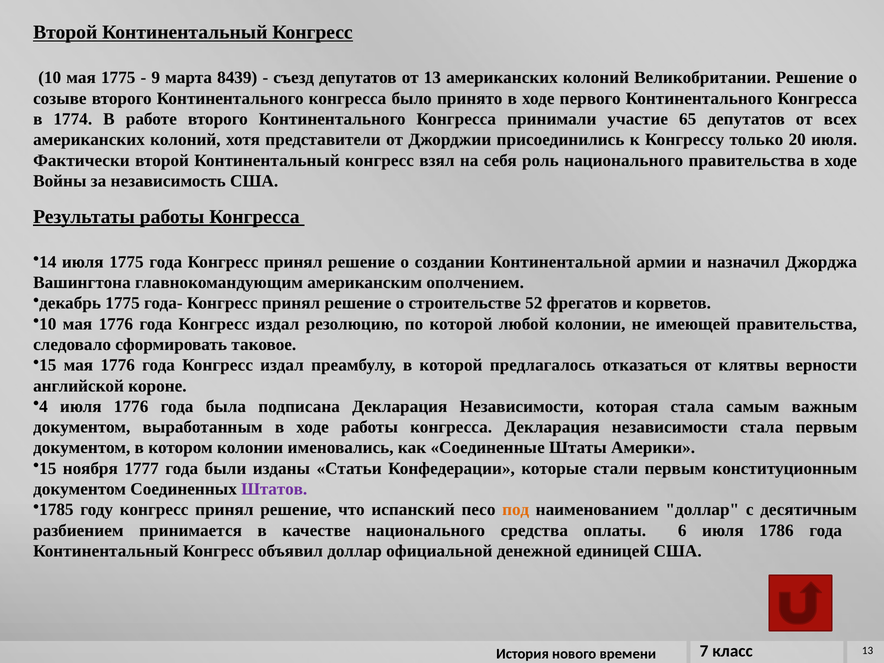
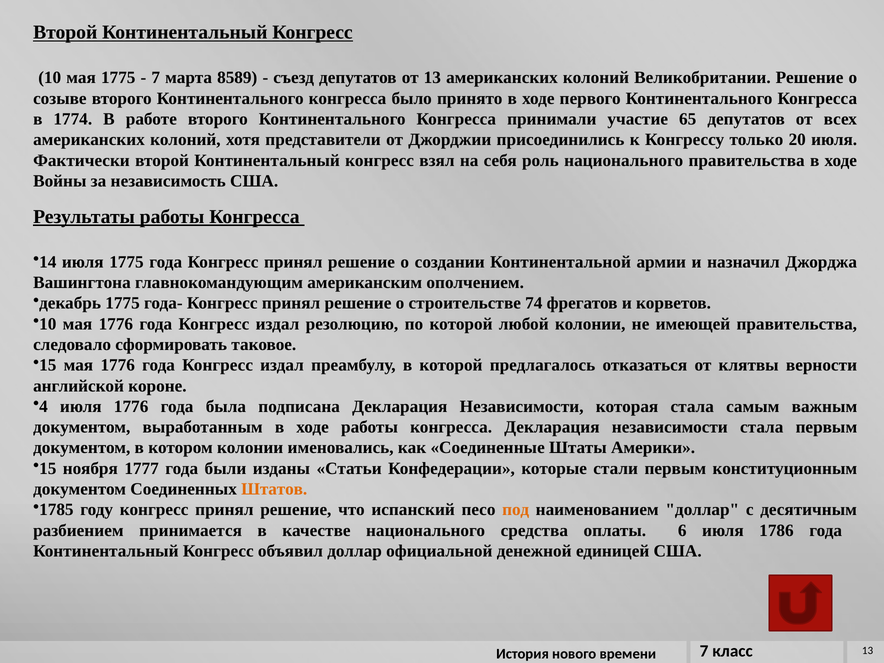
9: 9 -> 7 (156, 78)
8439: 8439 -> 8589 (237, 78)
52: 52 -> 74 (534, 303)
Штатов colour: purple -> orange (274, 489)
